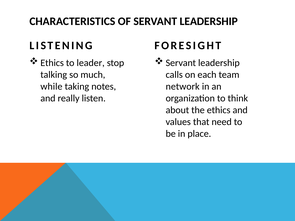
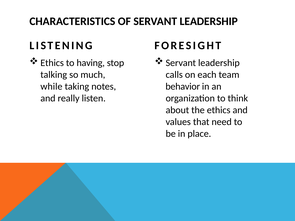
leader: leader -> having (91, 63)
network: network -> behavior (183, 87)
